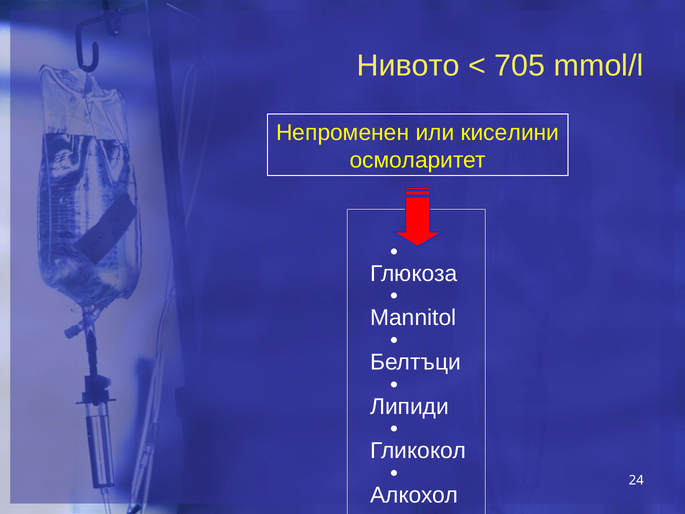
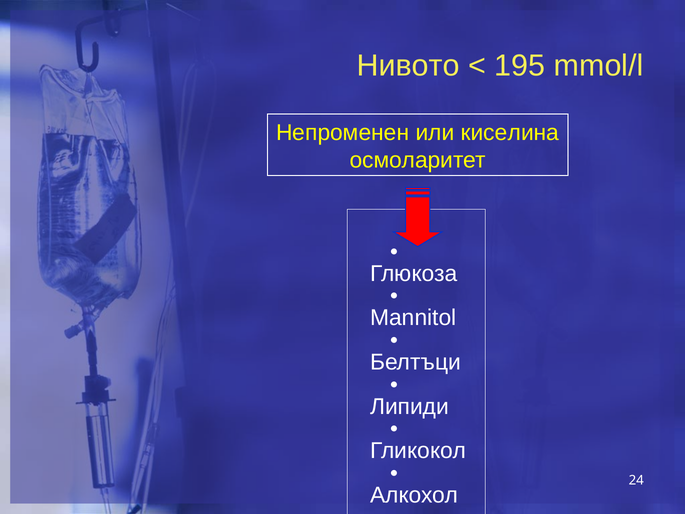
705: 705 -> 195 (520, 65)
киселини: киселини -> киселина (510, 133)
